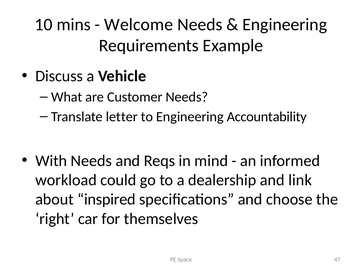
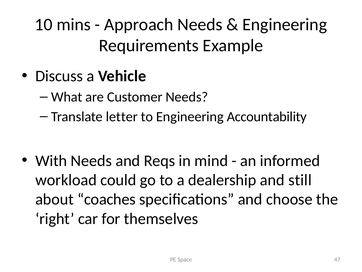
Welcome: Welcome -> Approach (139, 24)
link: link -> still (300, 180)
inspired: inspired -> coaches (107, 199)
